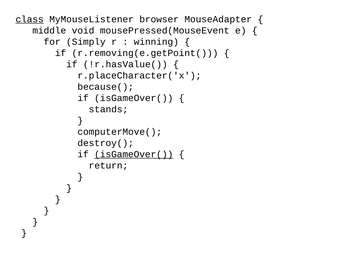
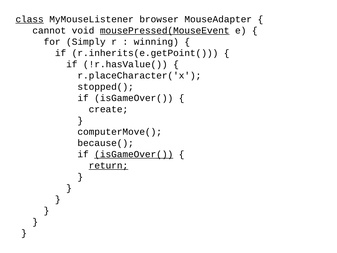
middle: middle -> cannot (49, 30)
mousePressed(MouseEvent underline: none -> present (165, 30)
r.removing(e.getPoint(: r.removing(e.getPoint( -> r.inherits(e.getPoint( (145, 53)
because(: because( -> stopped( (106, 87)
stands: stands -> create (108, 109)
destroy(: destroy( -> because( (106, 143)
return underline: none -> present (108, 165)
